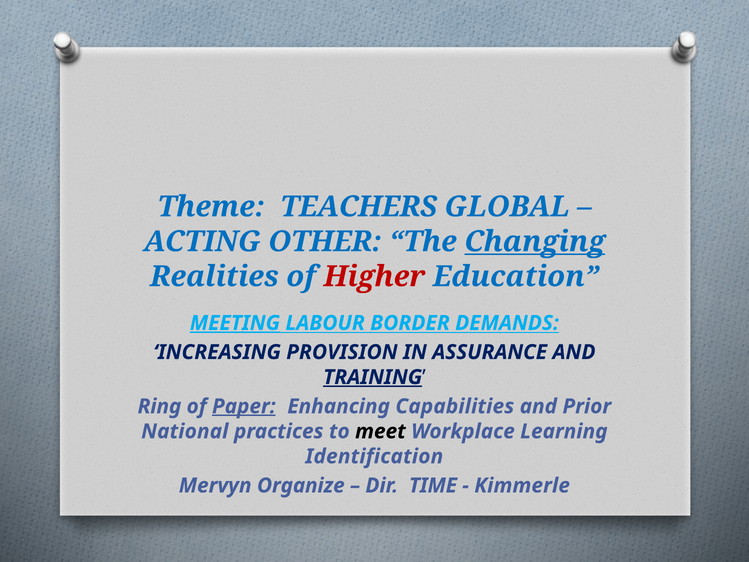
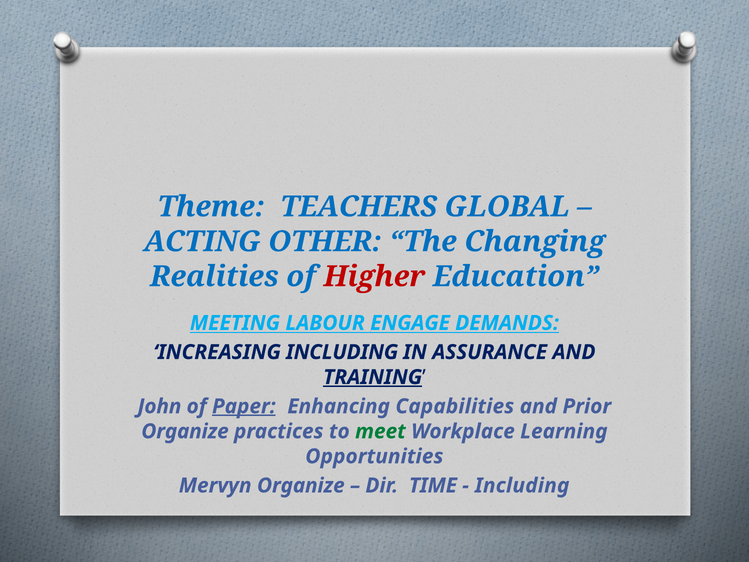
Changing underline: present -> none (535, 242)
MEETING underline: present -> none (235, 323)
BORDER: BORDER -> ENGAGE (410, 323)
INCREASING PROVISION: PROVISION -> INCLUDING (342, 352)
Ring: Ring -> John (159, 406)
National: National -> Organize (185, 431)
meet colour: black -> green (380, 431)
Identification: Identification -> Opportunities (374, 456)
Kimmerle: Kimmerle -> Including (522, 485)
